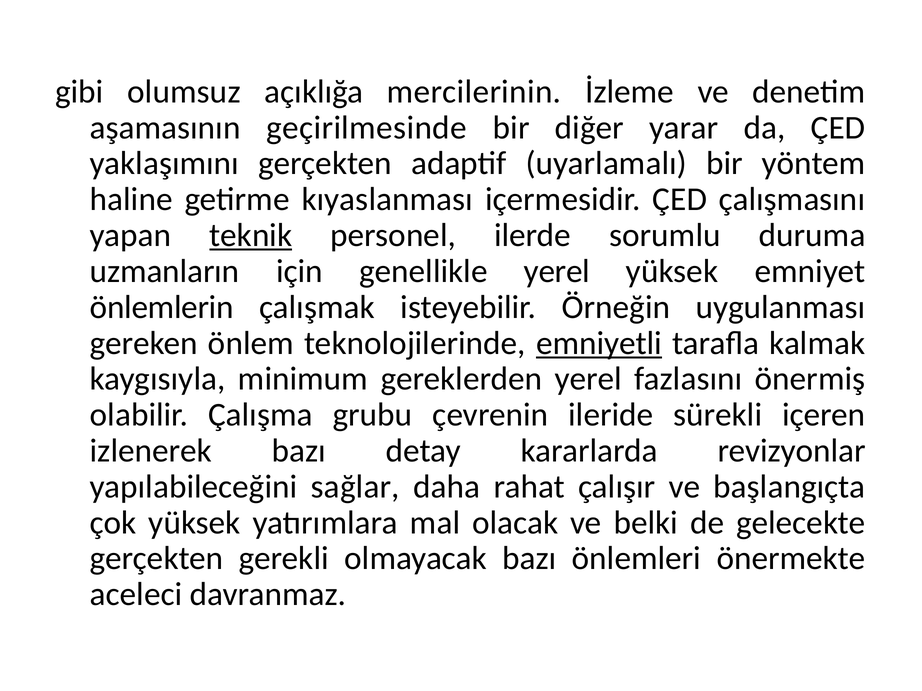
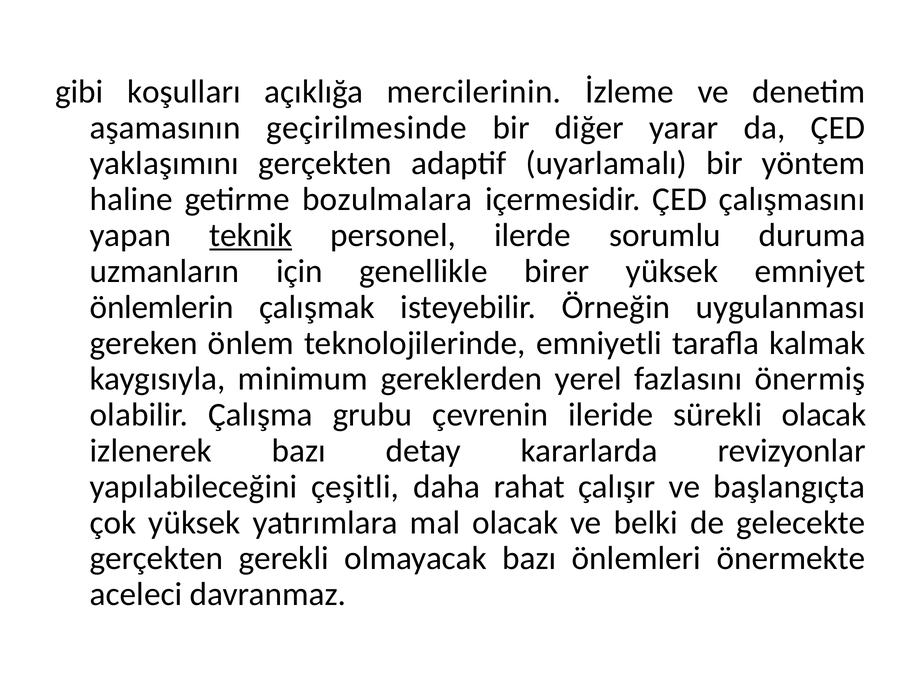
olumsuz: olumsuz -> koşulları (184, 92)
kıyaslanması: kıyaslanması -> bozulmalara (387, 200)
genellikle yerel: yerel -> birer (557, 271)
emniyetli underline: present -> none (599, 343)
sürekli içeren: içeren -> olacak (824, 415)
sağlar: sağlar -> çeşitli (355, 487)
